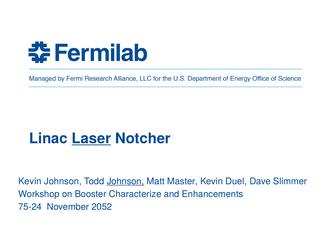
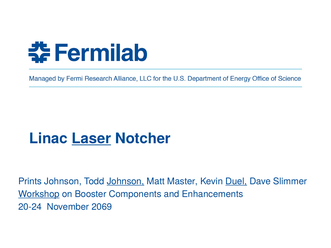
Kevin: Kevin -> Prints (30, 181)
Duel underline: none -> present (236, 181)
Workshop underline: none -> present (39, 194)
Characterize: Characterize -> Components (135, 194)
75-24: 75-24 -> 20-24 (30, 207)
2052: 2052 -> 2069 (102, 207)
